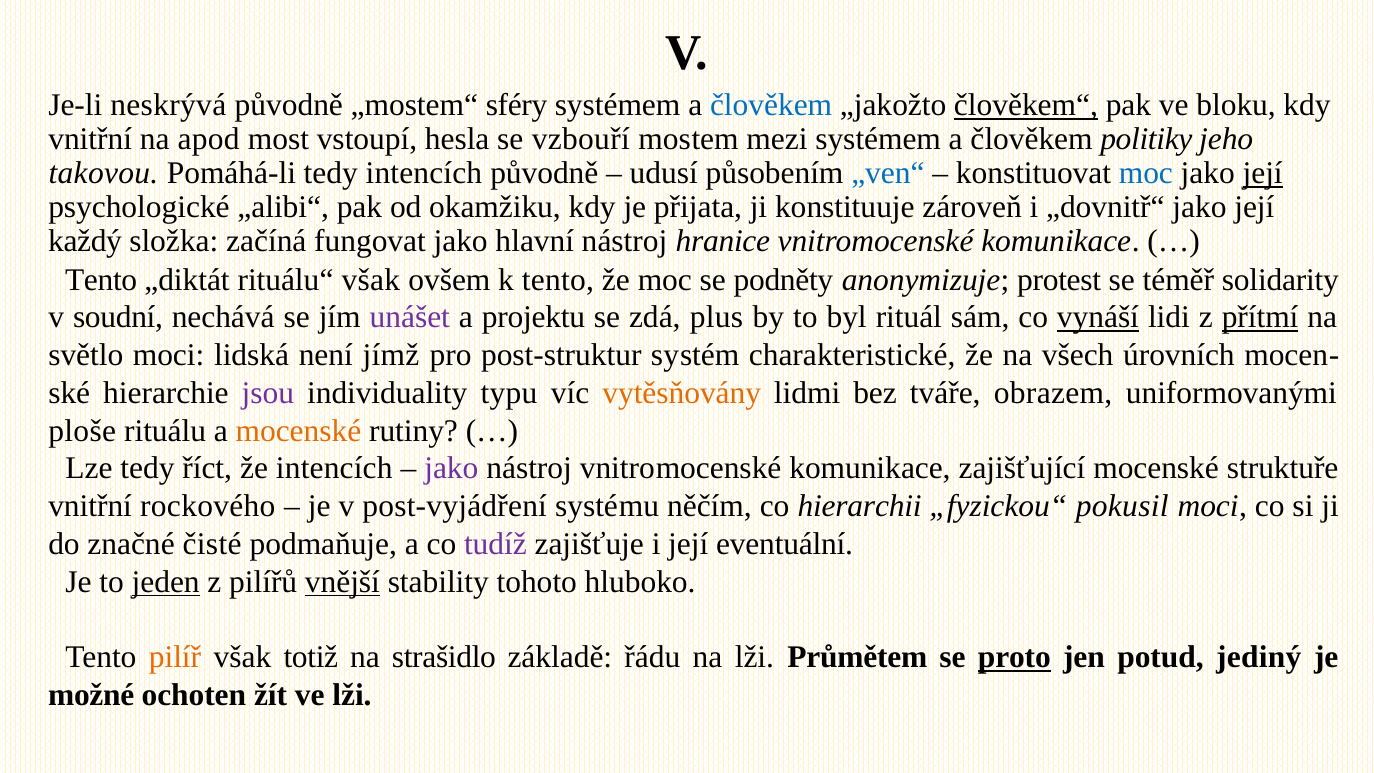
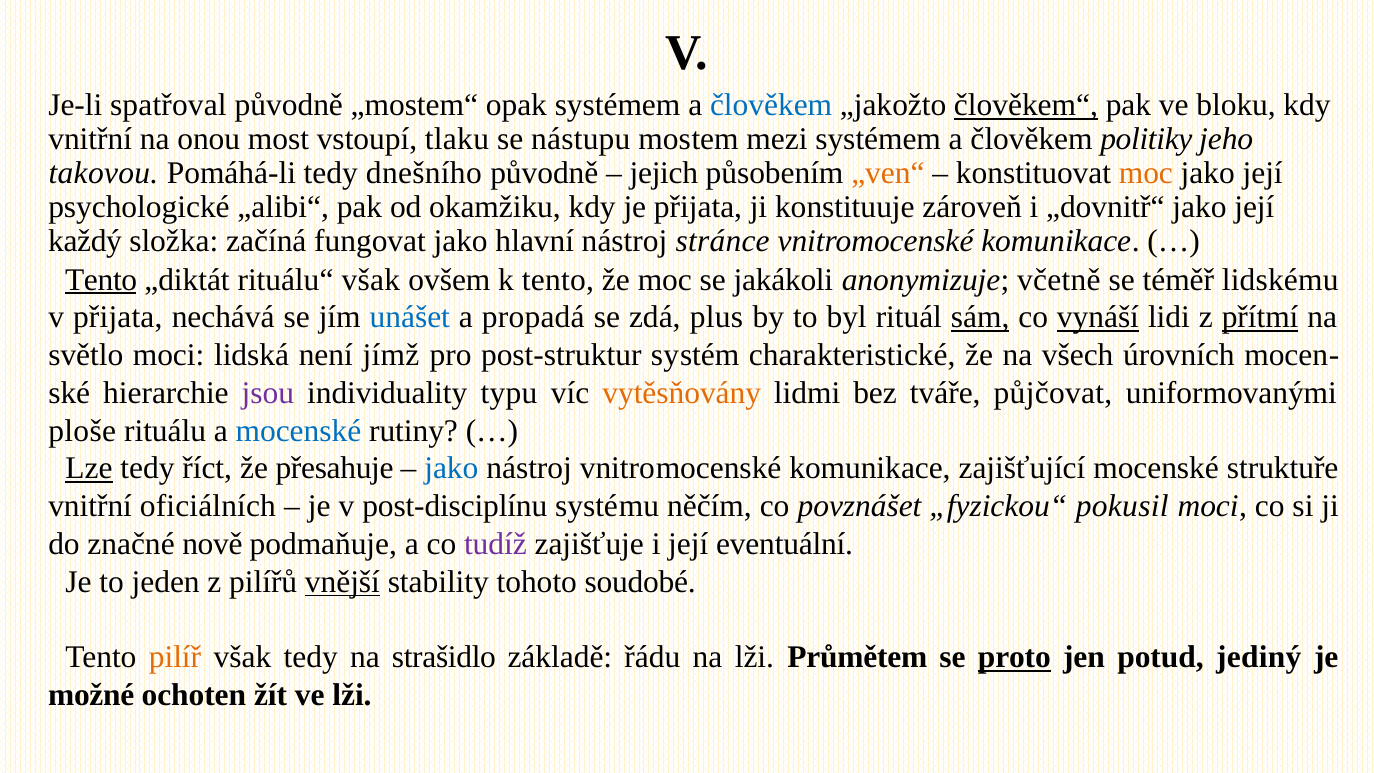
neskrývá: neskrývá -> spatřoval (168, 105)
sféry: sféry -> opak (516, 105)
apod: apod -> onou (209, 139)
hesla: hesla -> tlaku (457, 139)
vzbouří: vzbouří -> nástupu (581, 139)
tedy intencích: intencích -> dnešního (424, 173)
udusí: udusí -> jejich (664, 173)
„ven“ colour: blue -> orange (888, 173)
moc colour: blue -> orange (1146, 173)
její underline: present -> none (1263, 173)
hranice: hranice -> stránce (723, 241)
Tento underline: none -> present (101, 280)
podněty: podněty -> jakákoli (783, 280)
protest: protest -> včetně (1059, 280)
solidarity: solidarity -> lidskému (1280, 280)
v soudní: soudní -> přijata (118, 317)
unášet colour: purple -> blue (410, 317)
projektu: projektu -> propadá (533, 317)
sám underline: none -> present (980, 317)
obrazem: obrazem -> půjčovat (1053, 393)
mocenské colour: orange -> blue (298, 431)
Lze underline: none -> present (89, 469)
že intencích: intencích -> přesahuje (335, 469)
jako colour: purple -> blue (451, 469)
rockového: rockového -> oficiálních (208, 506)
post-vyjádření: post-vyjádření -> post-disciplínu (455, 506)
hierarchii: hierarchii -> povznášet (859, 506)
čisté: čisté -> nově (212, 544)
jeden underline: present -> none (166, 582)
hluboko: hluboko -> soudobé (640, 582)
však totiž: totiž -> tedy (311, 657)
